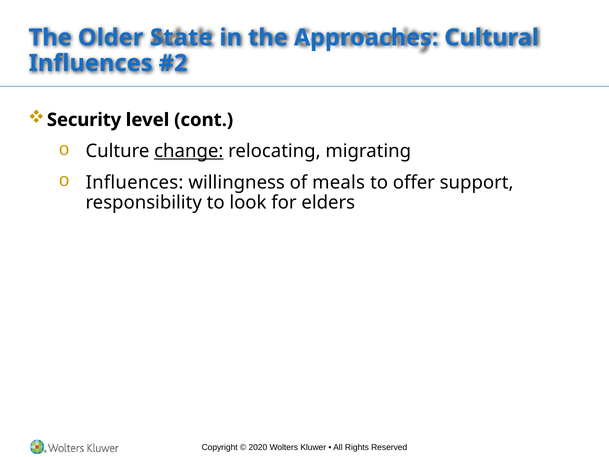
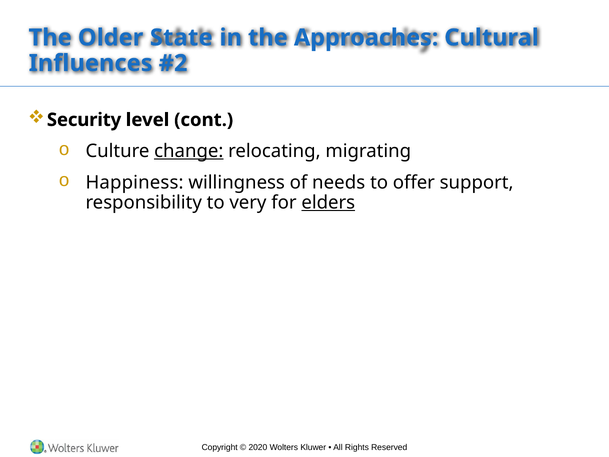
Influences: Influences -> Happiness (135, 182)
meals: meals -> needs (339, 182)
look: look -> very (248, 202)
elders underline: none -> present (328, 202)
